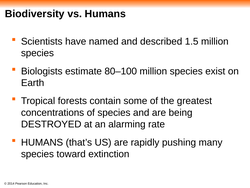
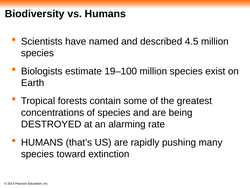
1.5: 1.5 -> 4.5 (192, 41)
80–100: 80–100 -> 19–100 (121, 71)
